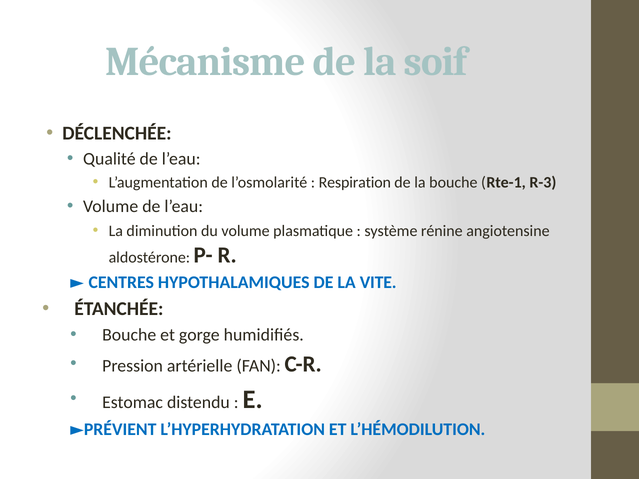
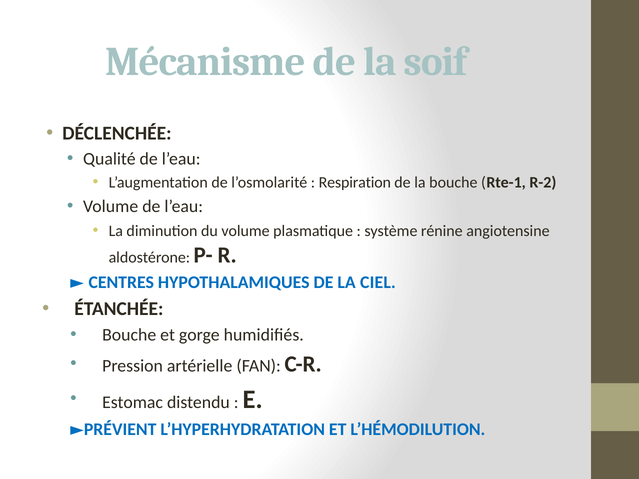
R-3: R-3 -> R-2 (543, 182)
VITE: VITE -> CIEL (378, 283)
